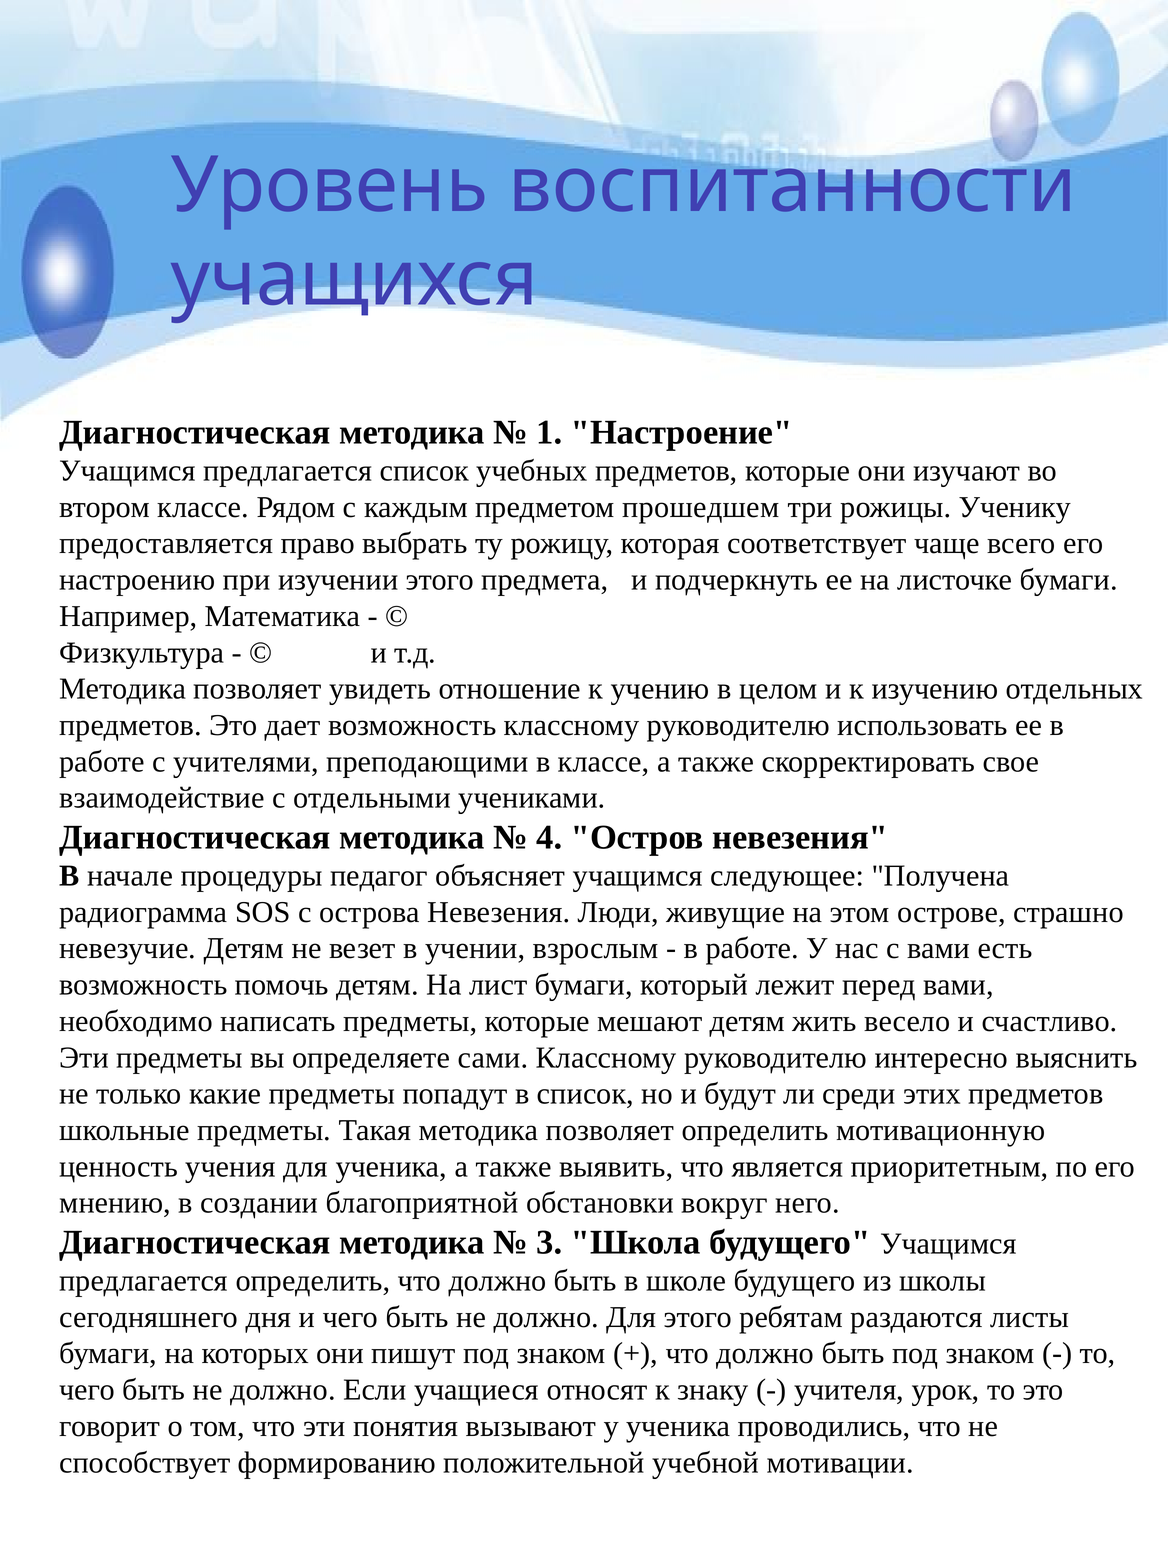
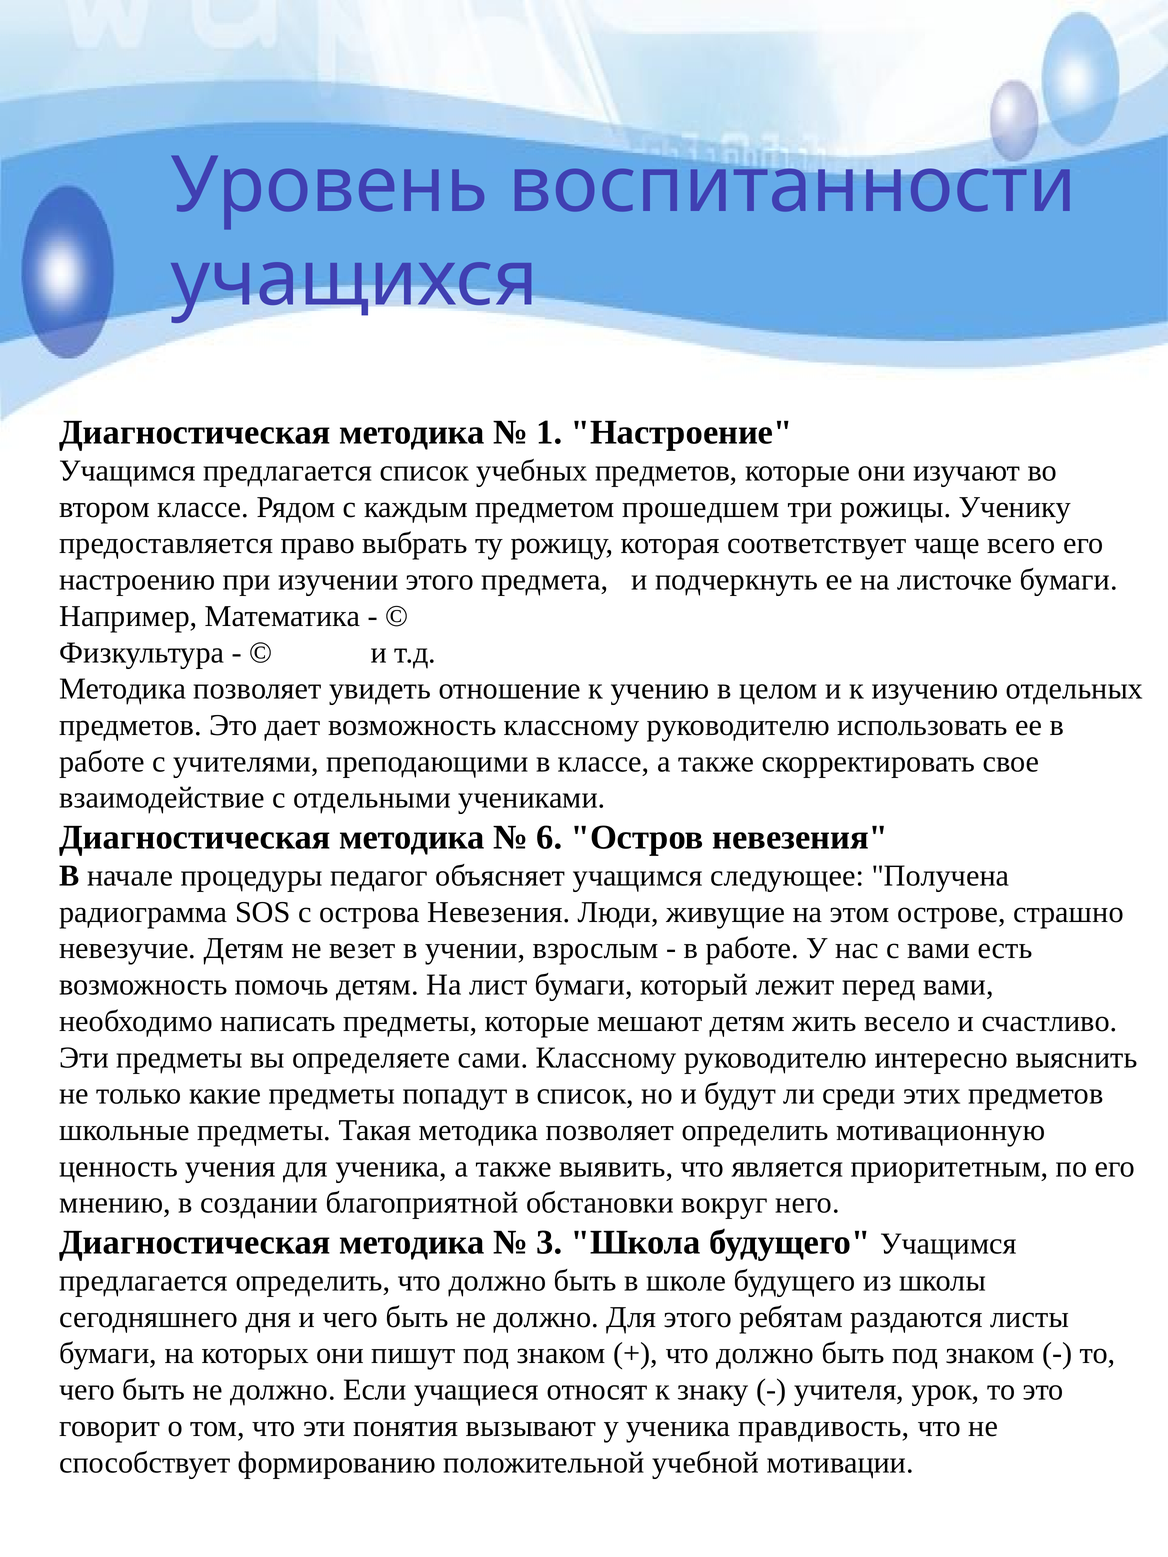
4: 4 -> 6 (549, 837)
проводились: проводились -> правдивость (824, 1426)
